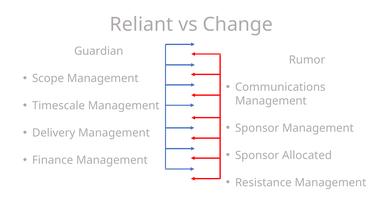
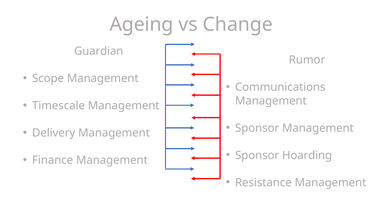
Reliant: Reliant -> Ageing (142, 24)
Allocated: Allocated -> Hoarding (307, 156)
